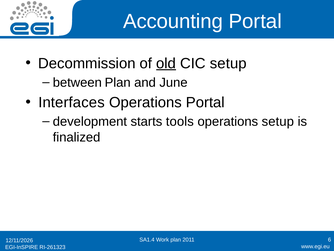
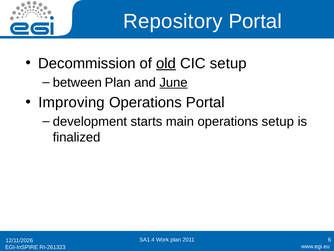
Accounting: Accounting -> Repository (173, 21)
June underline: none -> present (173, 82)
Interfaces: Interfaces -> Improving (72, 102)
tools: tools -> main (180, 121)
